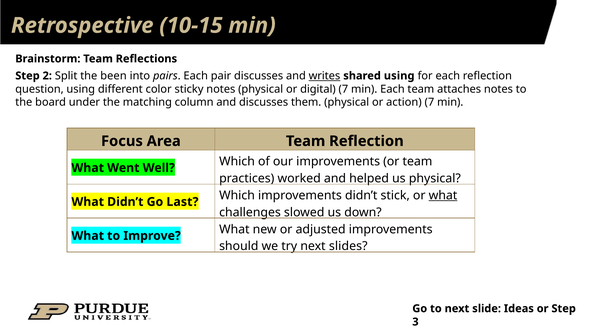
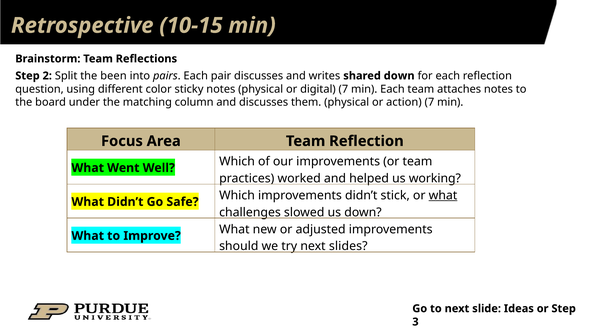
writes underline: present -> none (324, 76)
shared using: using -> down (399, 76)
us physical: physical -> working (435, 178)
Last: Last -> Safe (183, 201)
